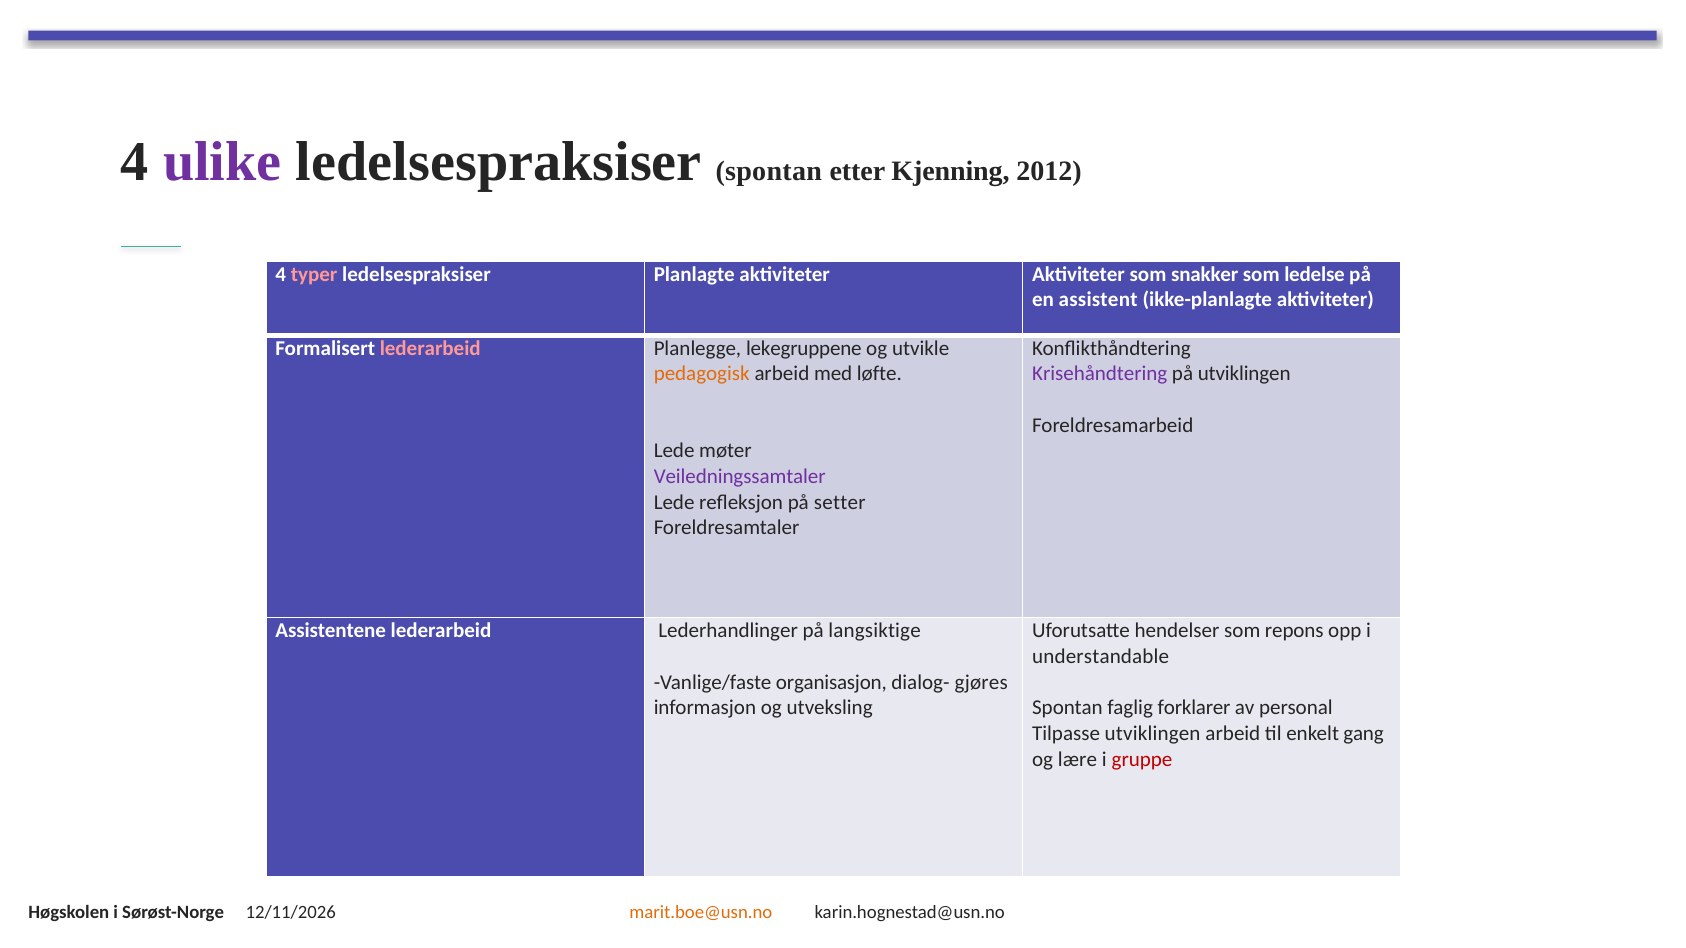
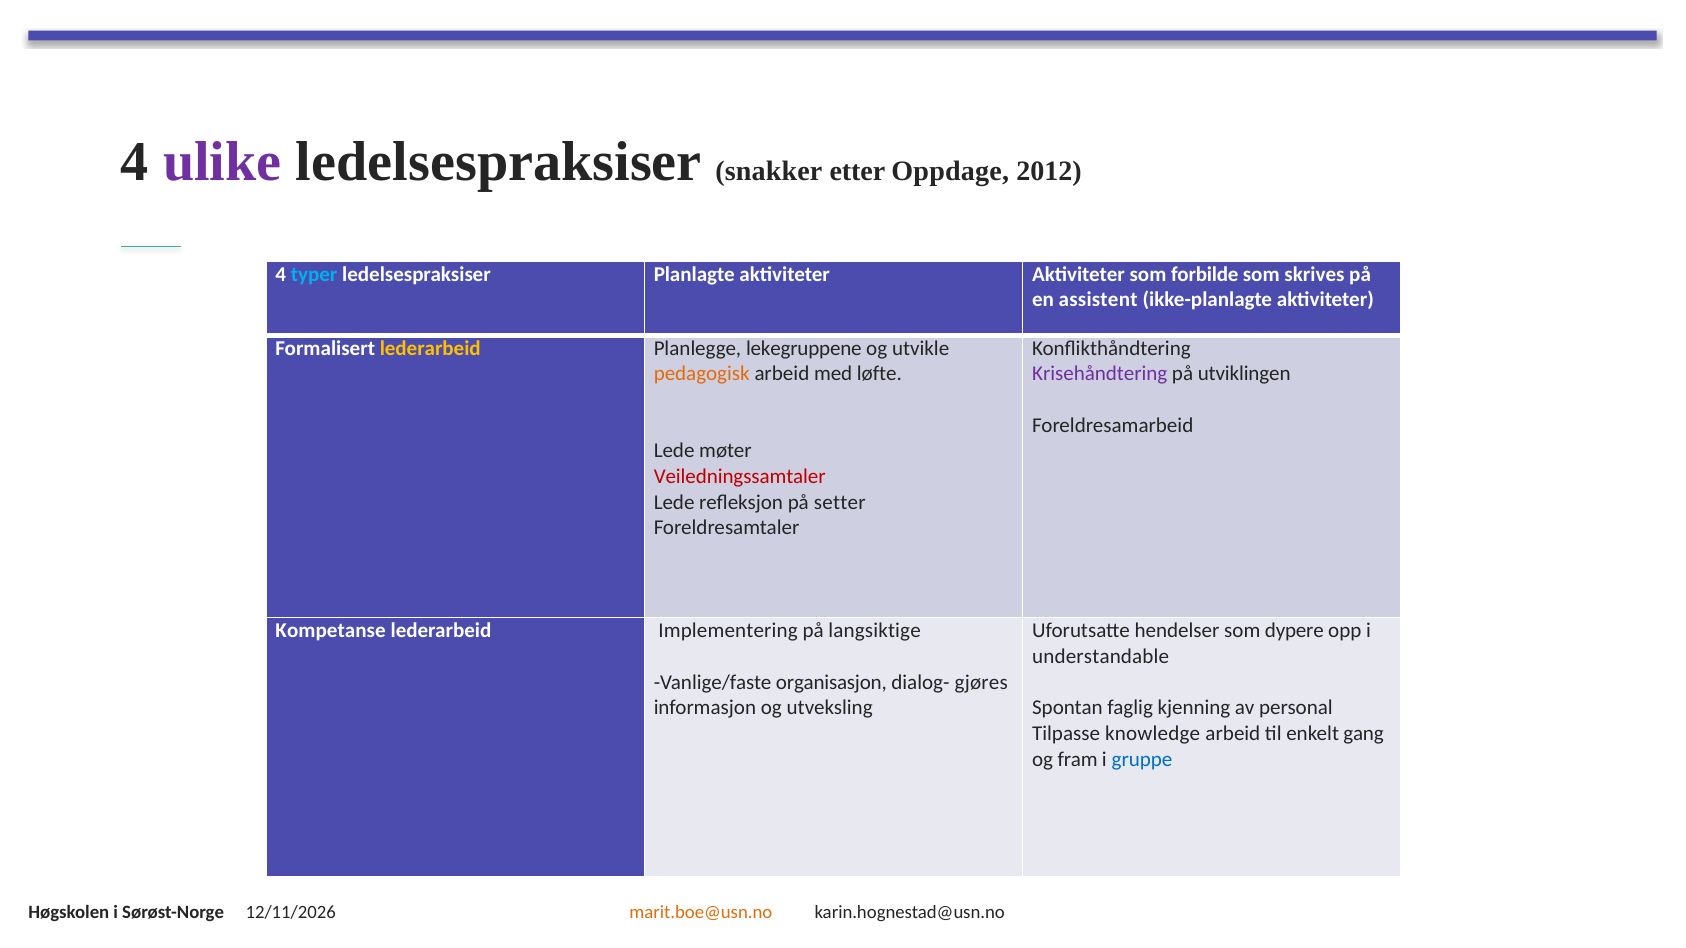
ledelsespraksiser spontan: spontan -> snakker (769, 171)
Kjenning: Kjenning -> Oppdage (950, 171)
typer colour: pink -> light blue (314, 274)
snakker: snakker -> forbilde (1205, 274)
ledelse: ledelse -> skrives (1314, 274)
lederarbeid colour: pink -> yellow (430, 348)
Veiledningssamtaler colour: purple -> red (740, 477)
Assistentene: Assistentene -> Kompetanse (331, 631)
Lederhandlinger: Lederhandlinger -> Implementering (728, 631)
repons: repons -> dypere (1294, 631)
forklarer: forklarer -> kjenning (1194, 708)
Tilpasse utviklingen: utviklingen -> knowledge (1153, 734)
lære: lære -> fram (1078, 759)
gruppe colour: red -> blue (1142, 759)
